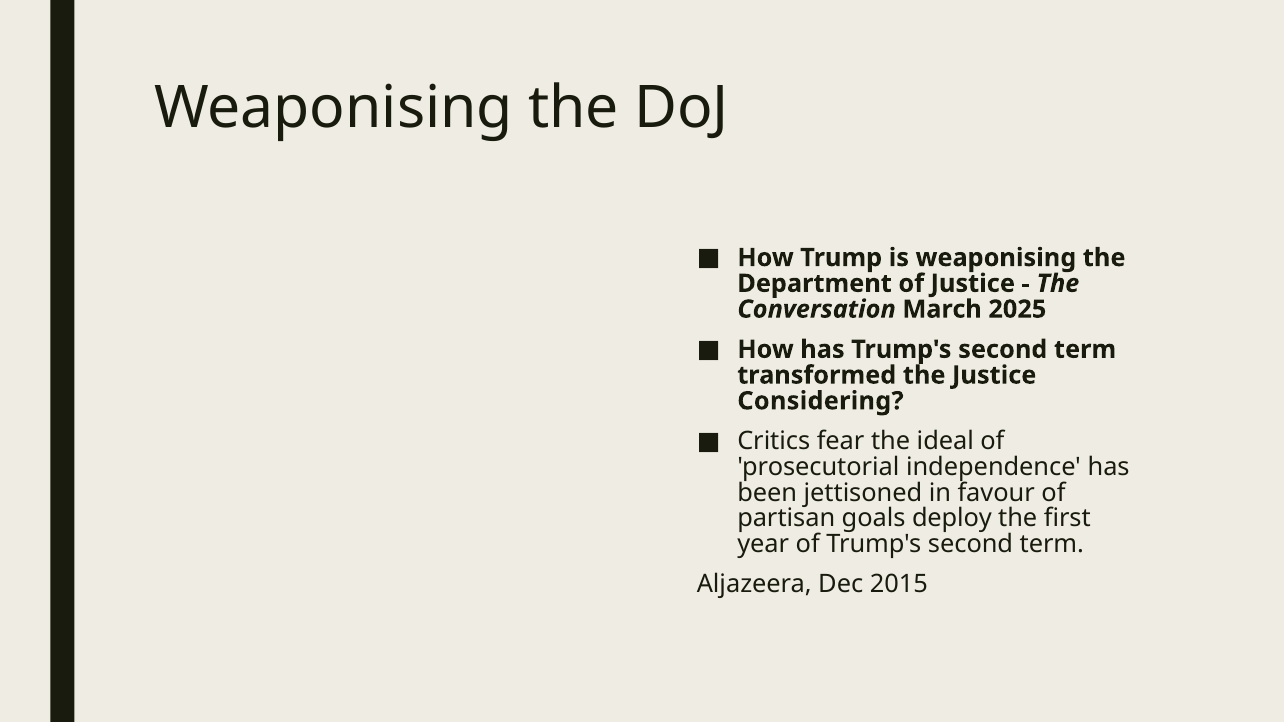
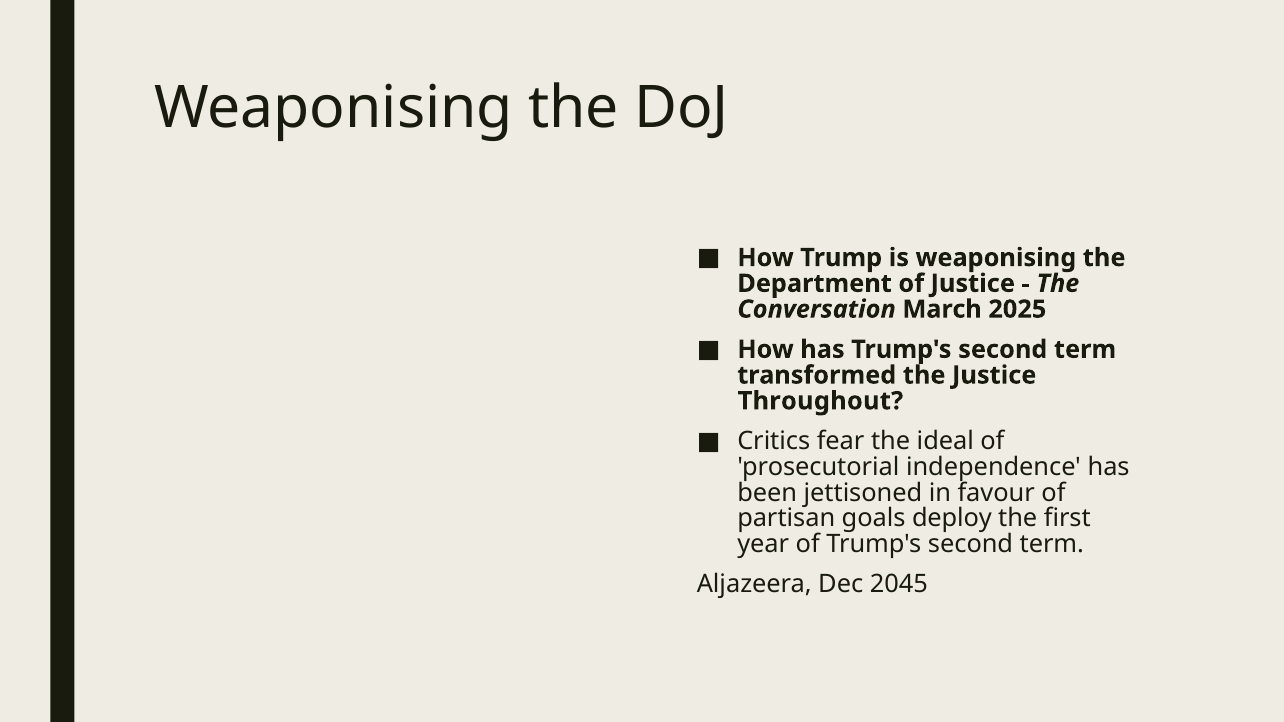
Considering: Considering -> Throughout (820, 401)
2015: 2015 -> 2045 (899, 585)
